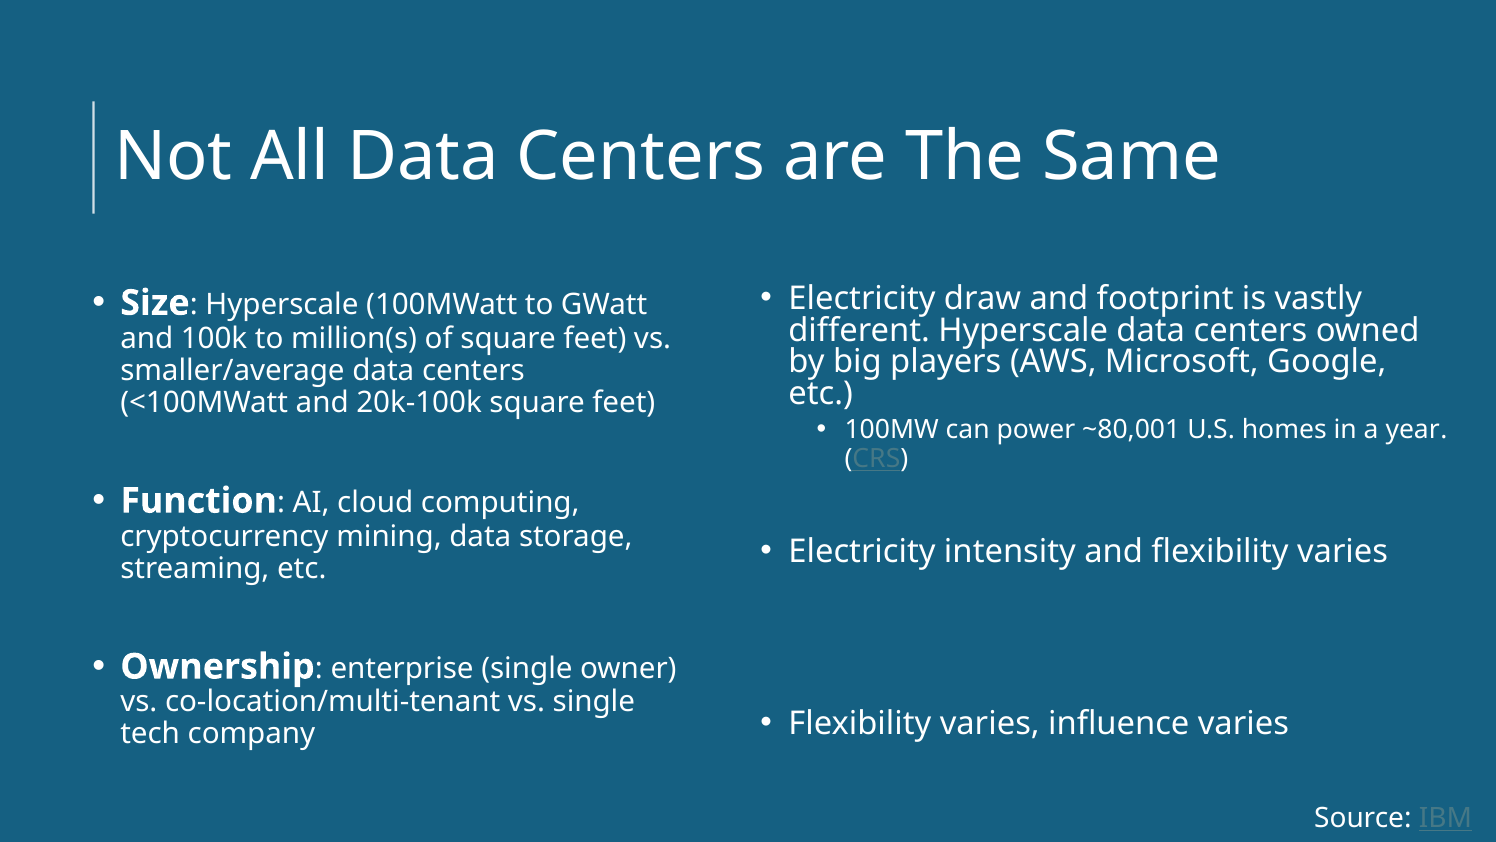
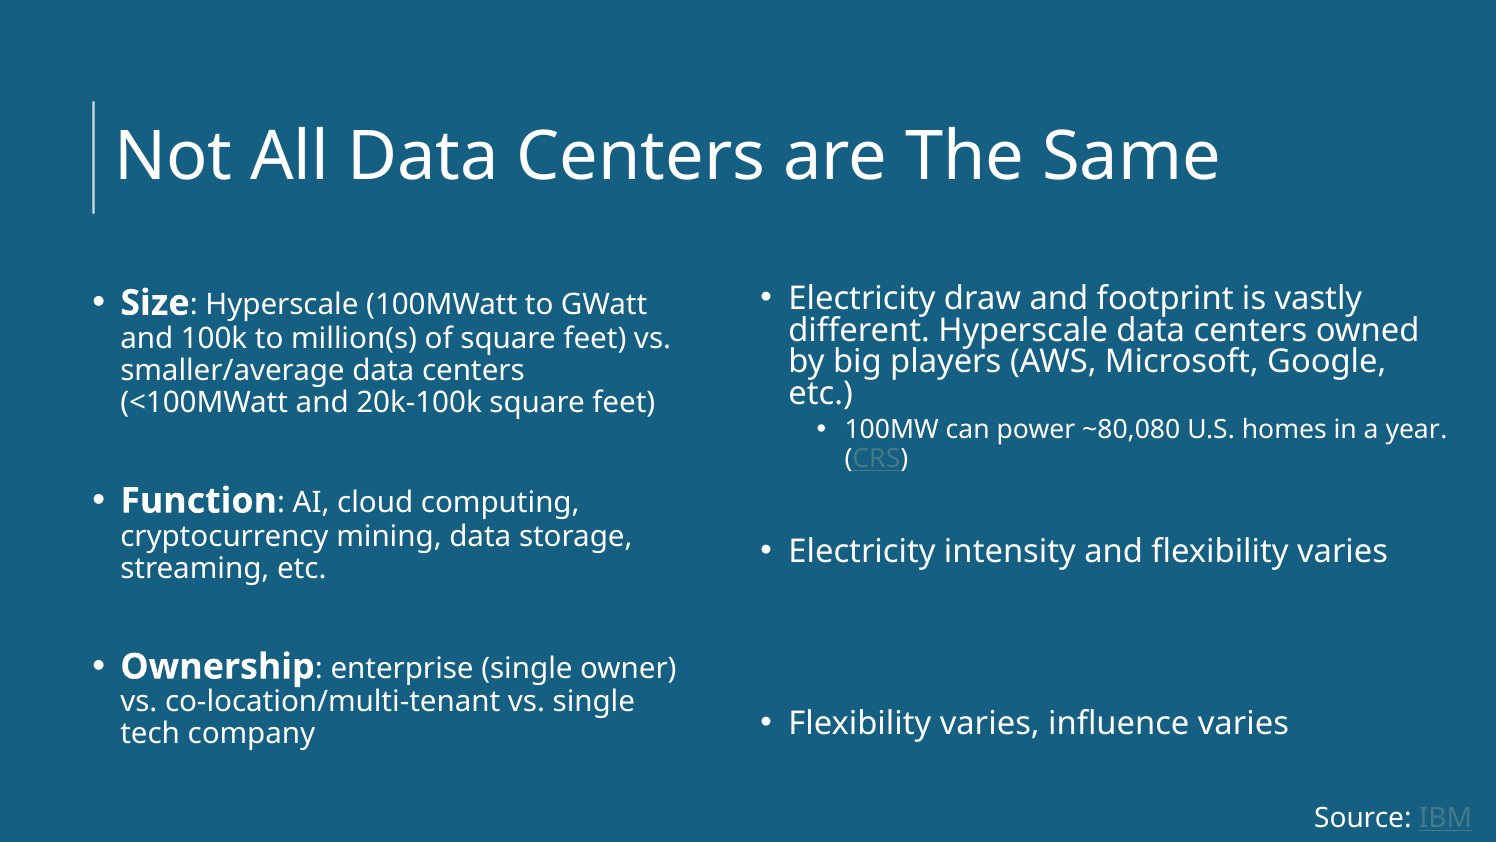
~80,001: ~80,001 -> ~80,080 (1131, 430)
